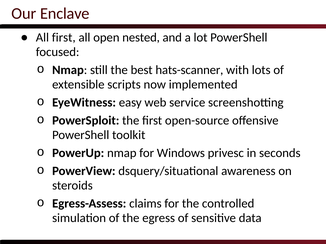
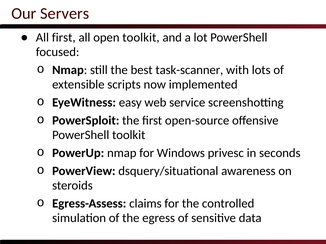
Enclave: Enclave -> Servers (65, 14)
open nested: nested -> toolkit (141, 38)
hats-scanner: hats-scanner -> task-scanner (189, 70)
